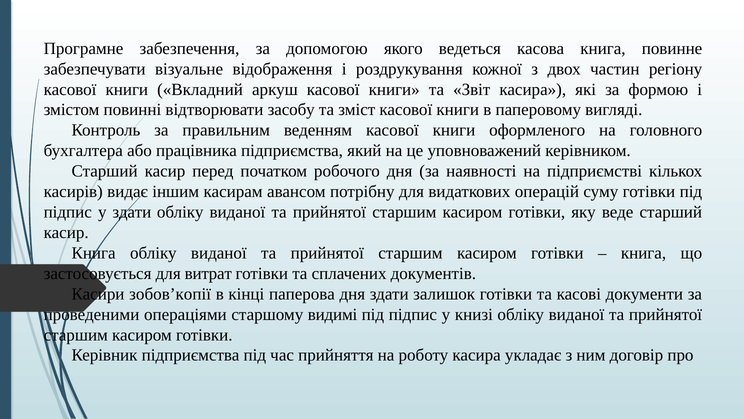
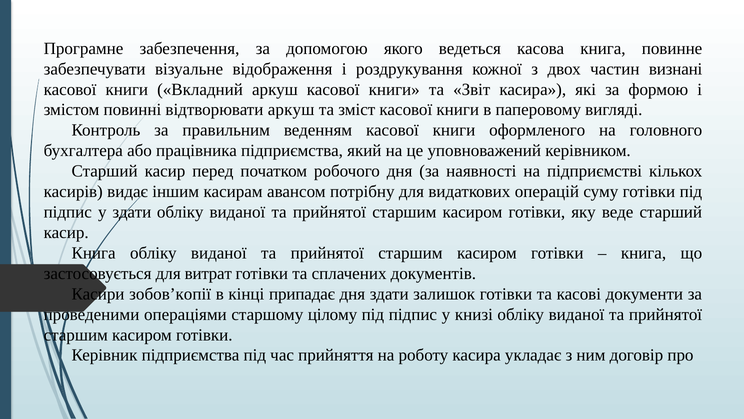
регіону: регіону -> визнані (676, 69)
відтворювати засобу: засобу -> аркуш (291, 110)
паперова: паперова -> припадає (302, 294)
видимі: видимі -> цілому (333, 314)
